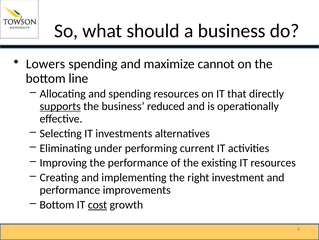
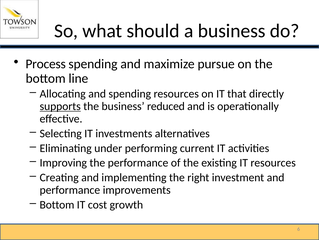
Lowers: Lowers -> Process (46, 64)
cannot: cannot -> pursue (216, 64)
cost underline: present -> none (97, 204)
